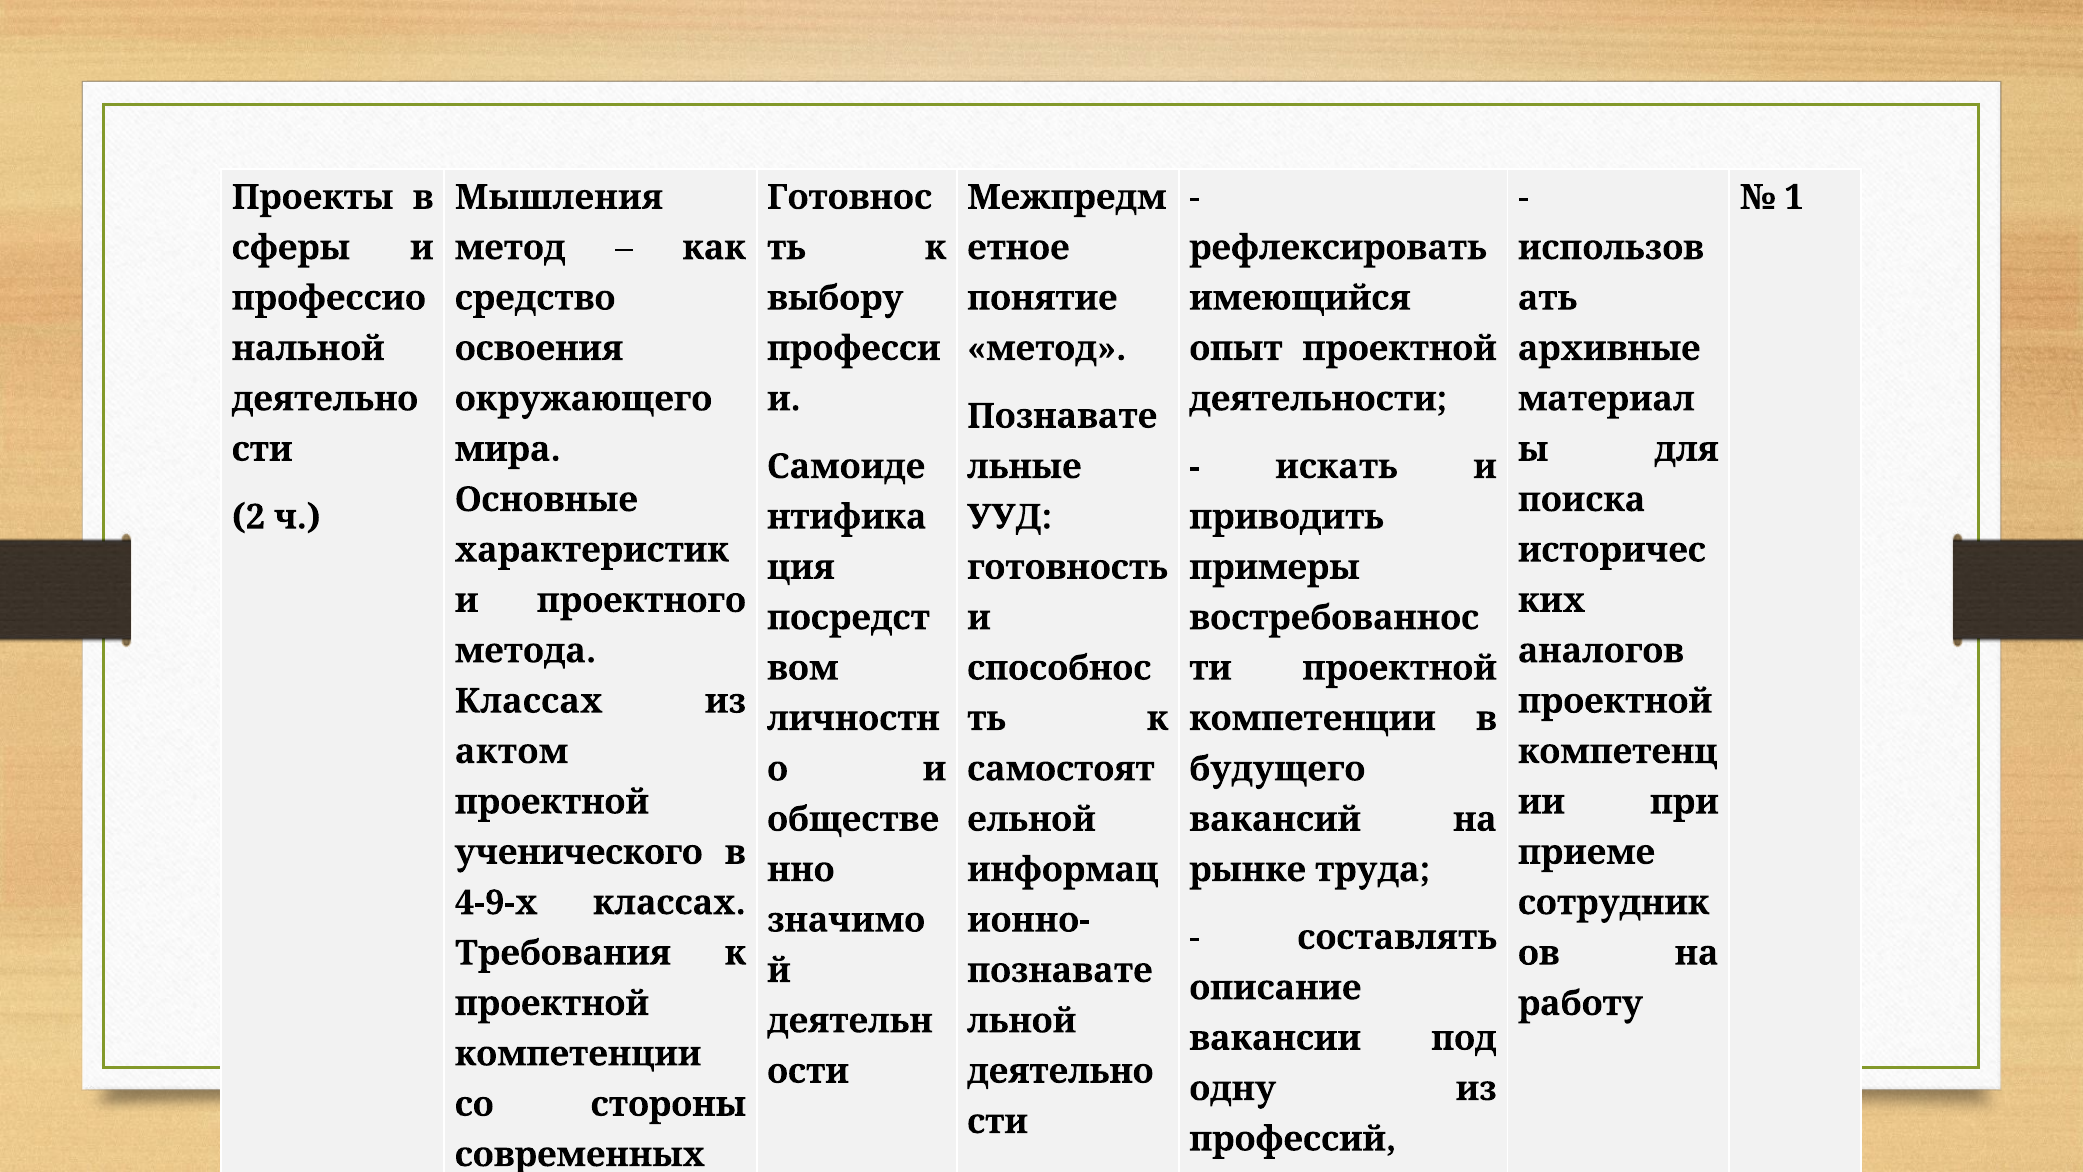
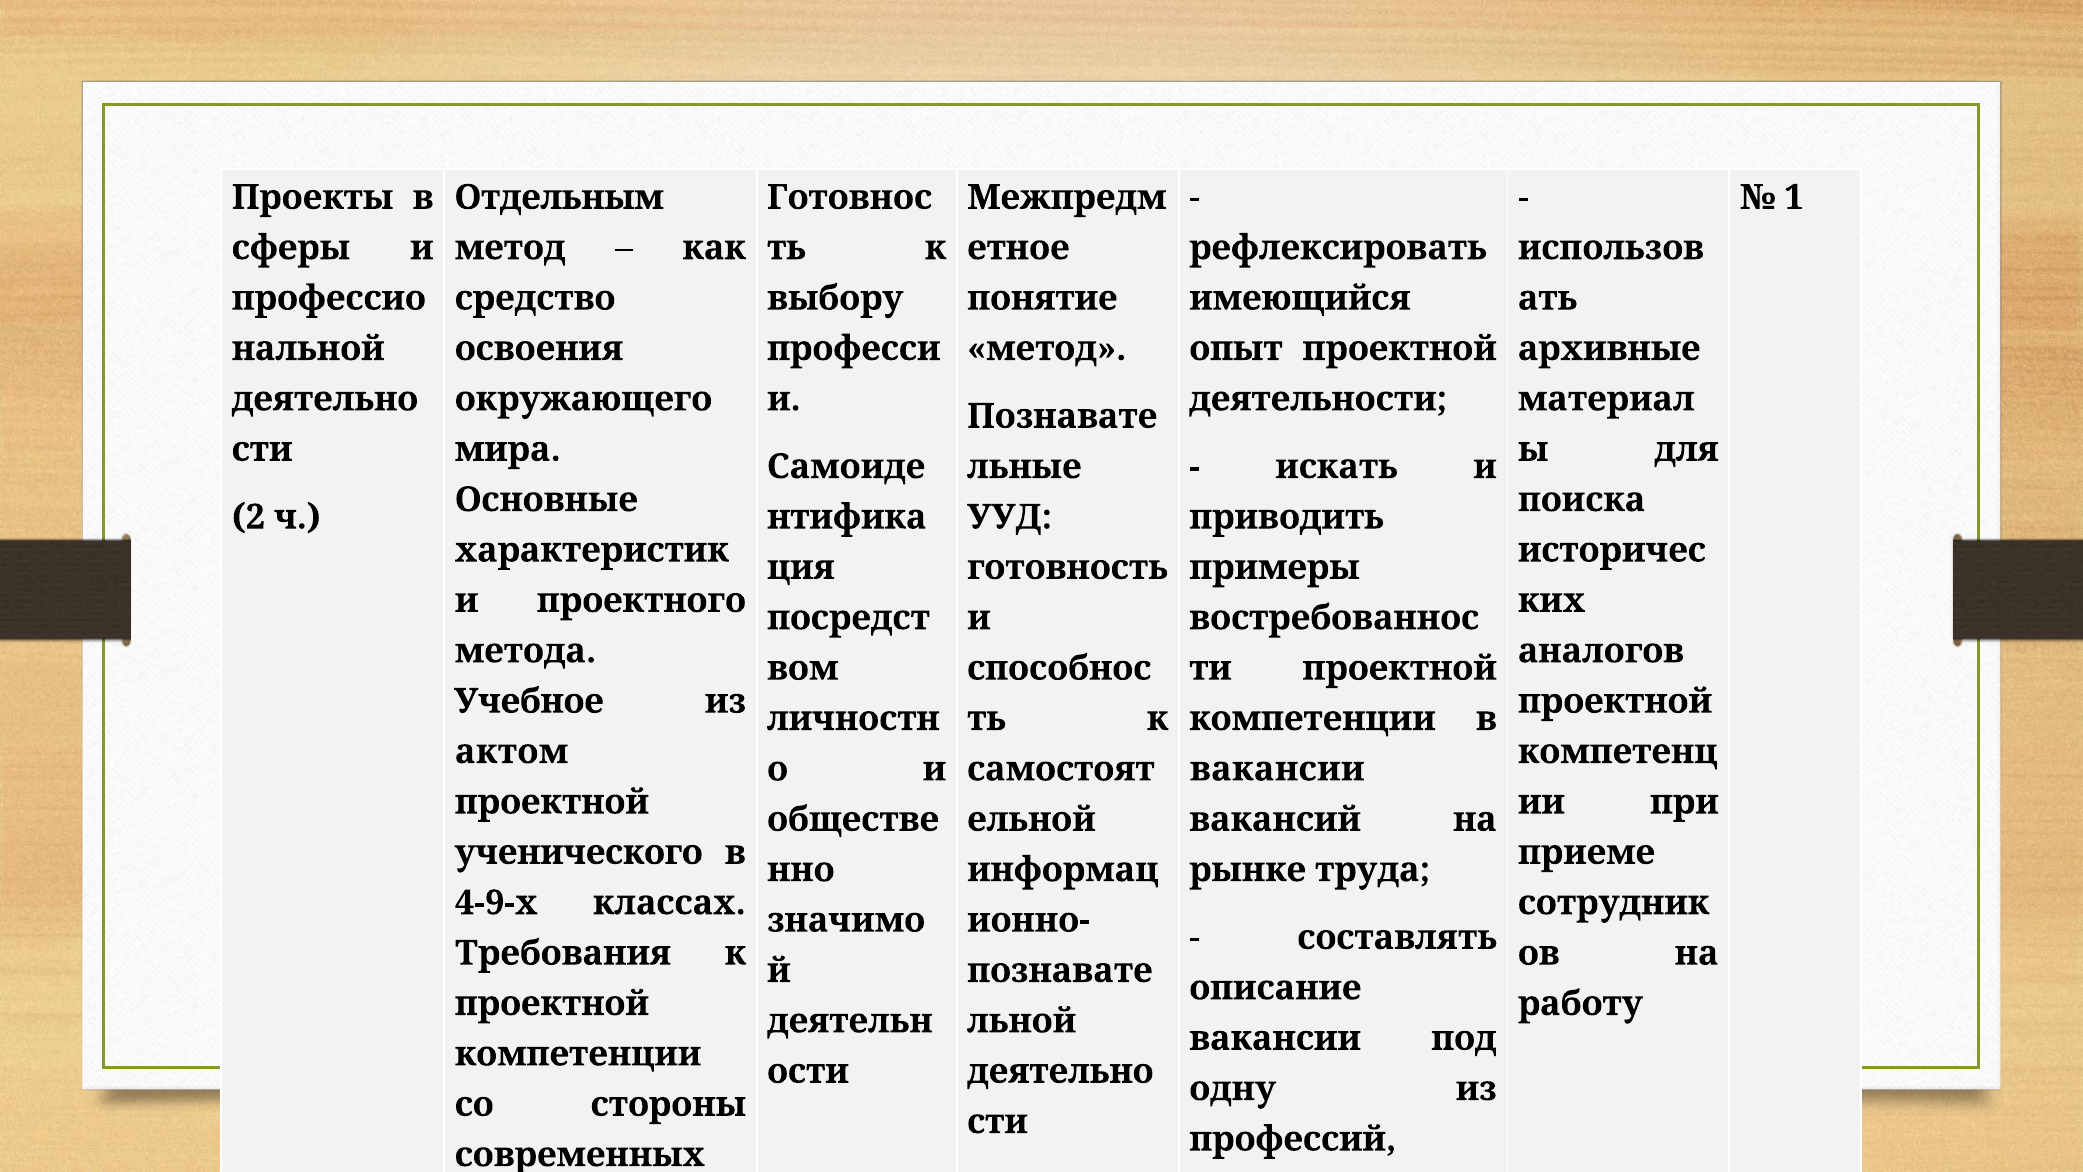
Мышления: Мышления -> Отдельным (559, 197)
Классах: Классах -> Учебное (529, 701)
будущего: будущего -> вакансии (1277, 769)
